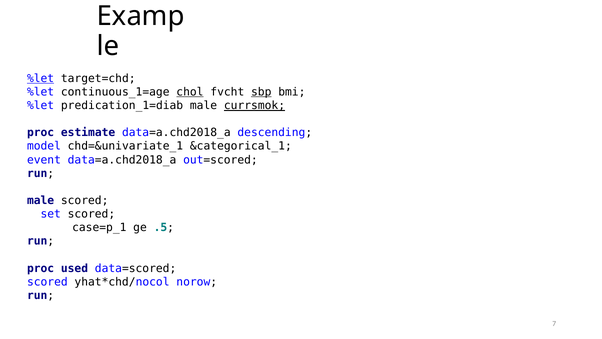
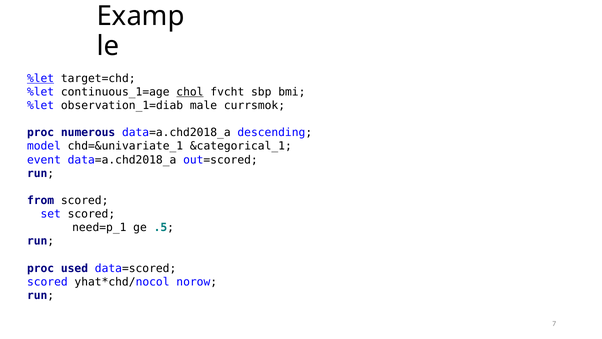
sbp underline: present -> none (261, 92)
predication_1=diab: predication_1=diab -> observation_1=diab (122, 105)
currsmok underline: present -> none (254, 105)
estimate: estimate -> numerous (88, 133)
male: male -> from (41, 200)
case=p_1: case=p_1 -> need=p_1 (99, 227)
